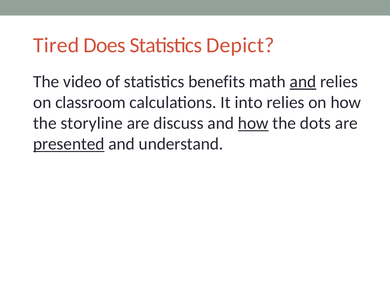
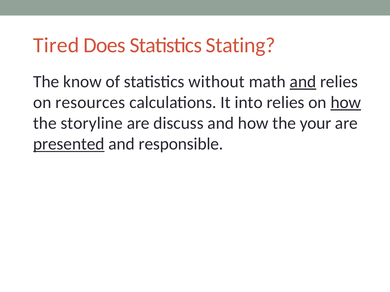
Depict: Depict -> Stating (240, 45)
video: video -> know (82, 82)
benefits: benefits -> without (217, 82)
classroom: classroom -> resources (90, 103)
how underline: none -> present (346, 103)
how underline: present -> none (253, 123)
dots: dots -> your (316, 123)
understand: understand -> responsible (181, 144)
